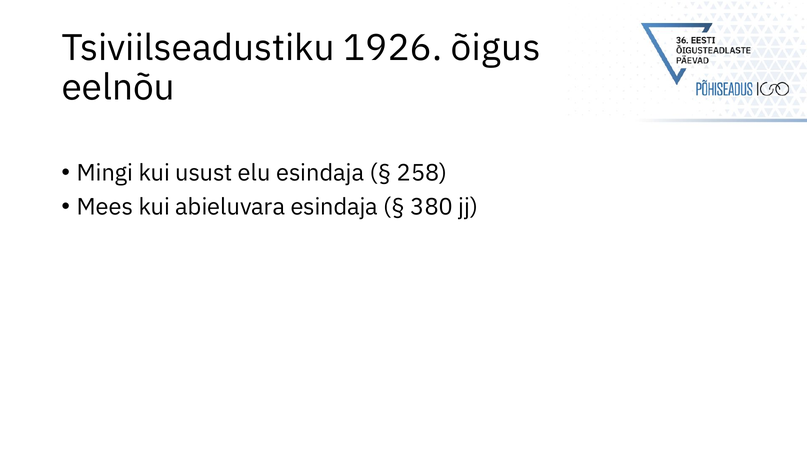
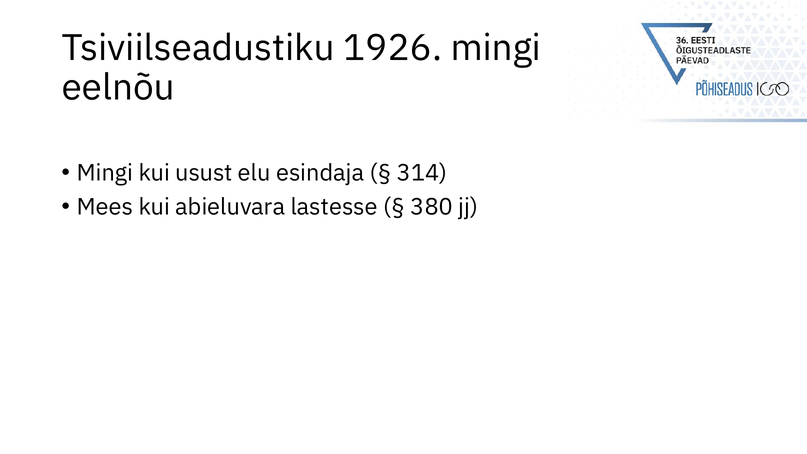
1926 õigus: õigus -> mingi (496, 48)
258: 258 -> 314 (422, 173)
abieluvara esindaja: esindaja -> lastesse (334, 207)
